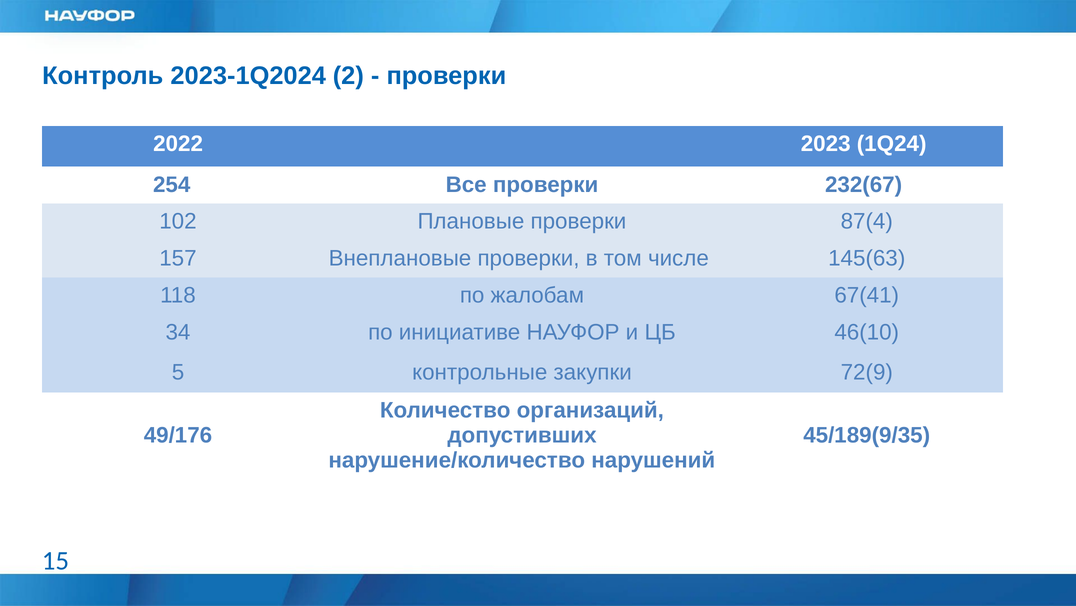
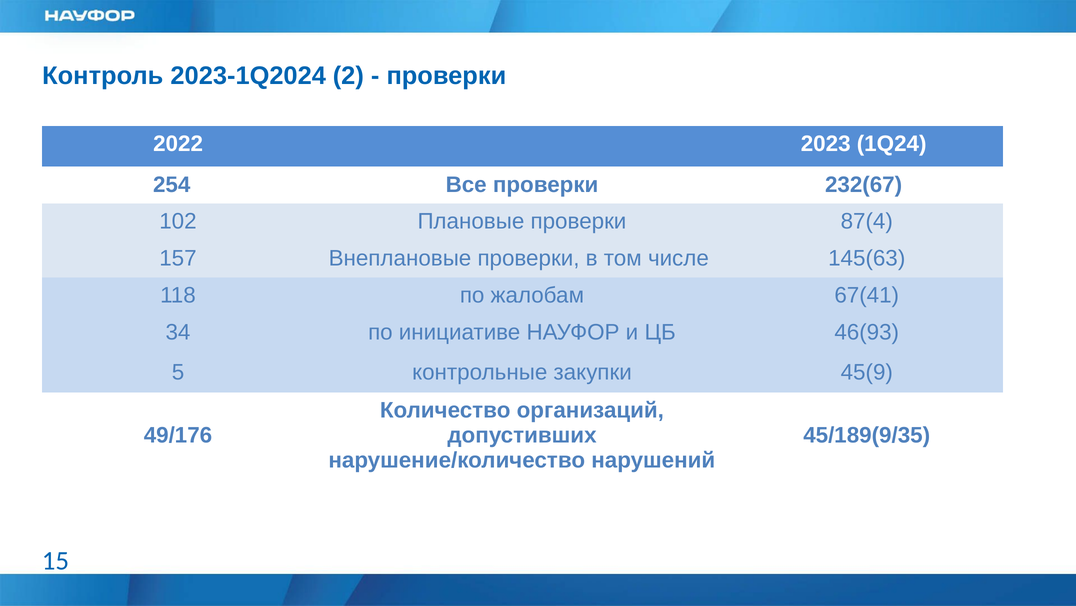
46(10: 46(10 -> 46(93 (867, 332)
72(9: 72(9 -> 45(9 (867, 372)
